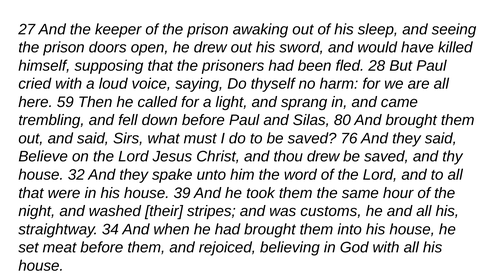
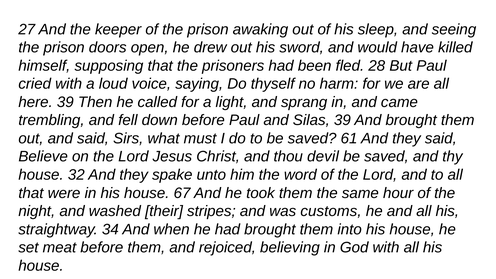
here 59: 59 -> 39 (65, 102)
Silas 80: 80 -> 39 (342, 120)
76: 76 -> 61 (349, 138)
thou drew: drew -> devil (323, 157)
39: 39 -> 67 (182, 193)
